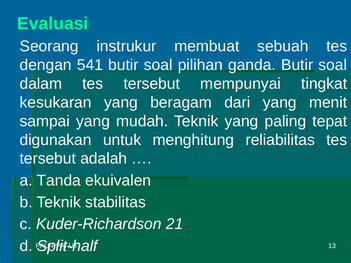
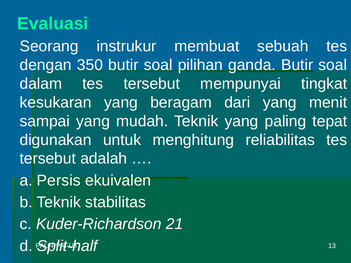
541: 541 -> 350 (90, 65)
Tanda: Tanda -> Persis (59, 181)
